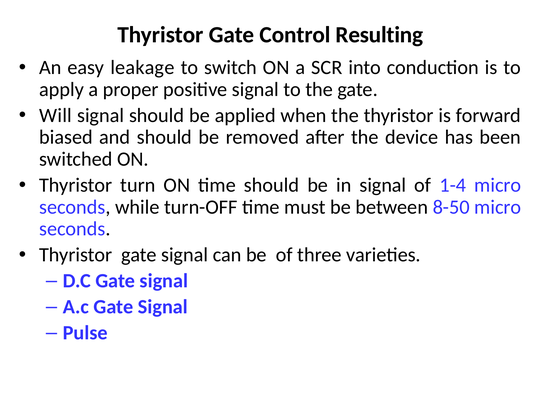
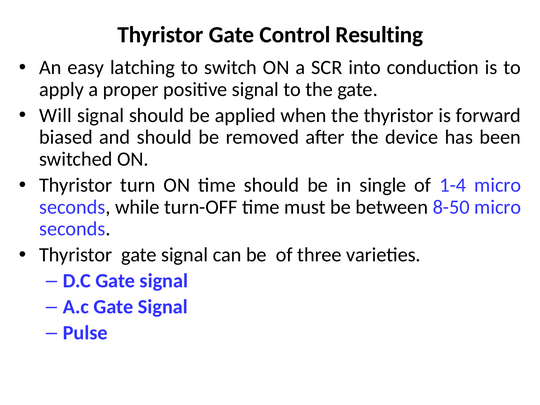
leakage: leakage -> latching (143, 68)
in signal: signal -> single (383, 185)
